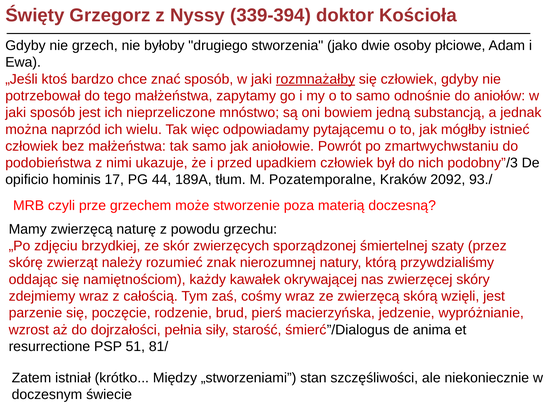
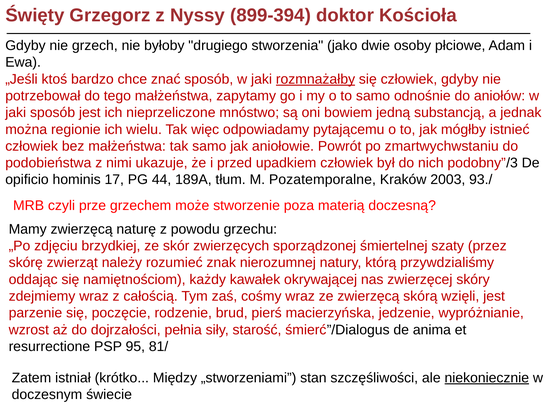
339-394: 339-394 -> 899-394 (271, 15)
naprzód: naprzód -> regionie (76, 129)
2092: 2092 -> 2003 (448, 180)
51: 51 -> 95 (135, 347)
niekoniecznie underline: none -> present (487, 378)
